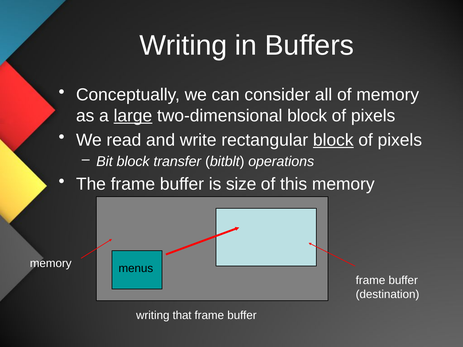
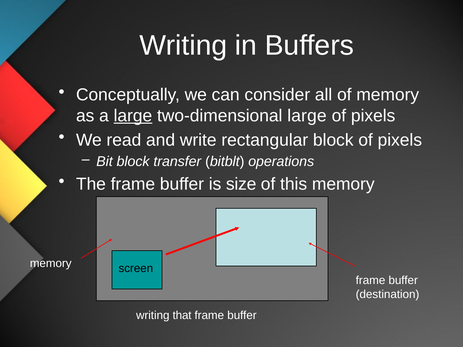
two-dimensional block: block -> large (307, 116)
block underline: present -> none (333, 140)
menus: menus -> screen (136, 269)
